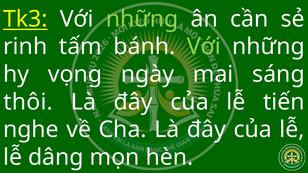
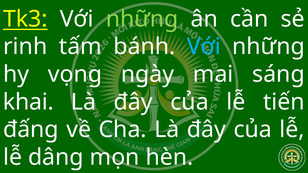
Với colour: light green -> light blue (204, 47)
thôi: thôi -> khai (28, 102)
nghe: nghe -> đấng (31, 130)
